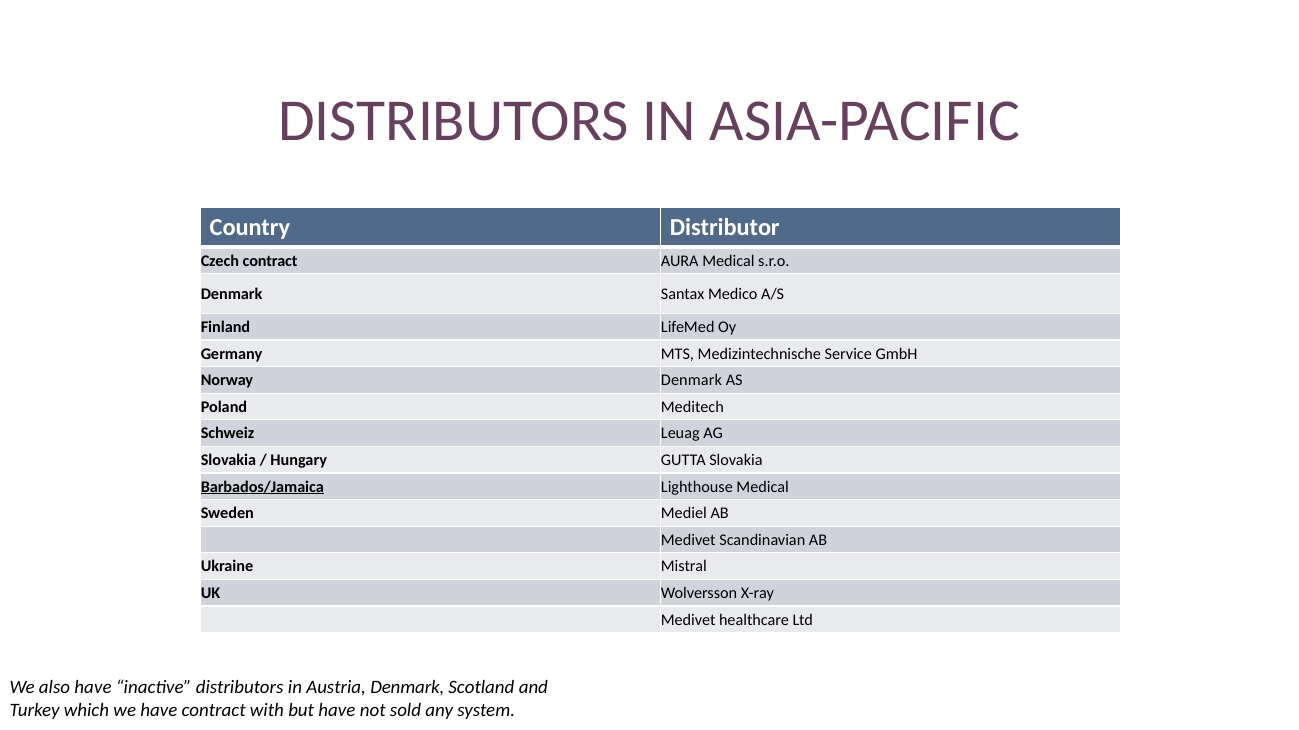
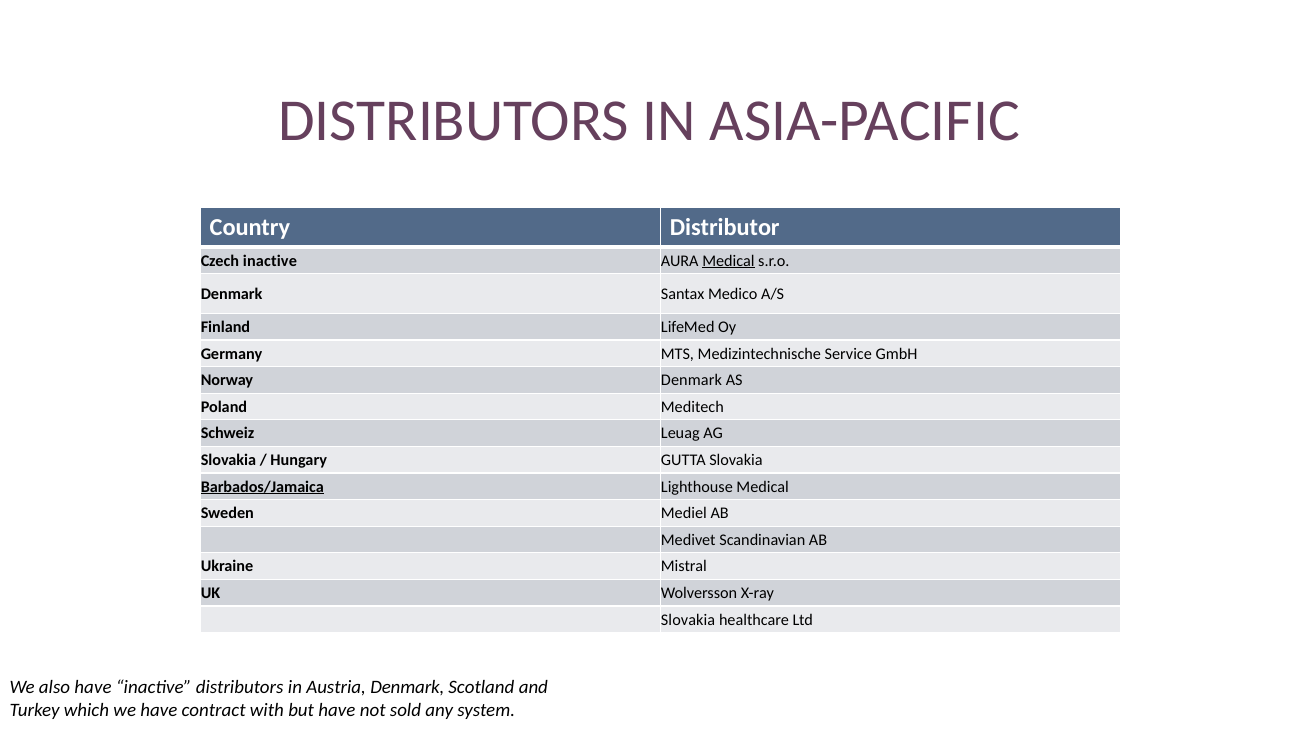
Czech contract: contract -> inactive (270, 261)
Medical underline: none -> present (728, 261)
Medivet: Medivet -> Slovakia (688, 620)
